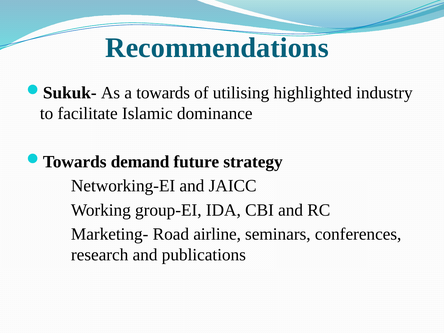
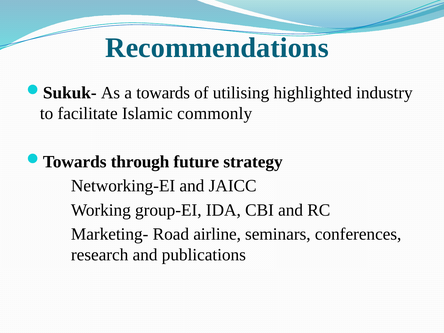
dominance: dominance -> commonly (215, 113)
demand: demand -> through (140, 162)
